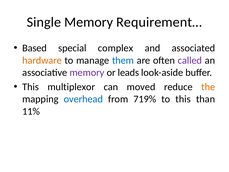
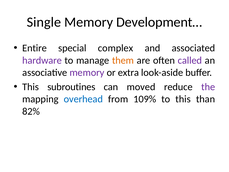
Requirement…: Requirement… -> Development… (159, 22)
Based: Based -> Entire (35, 48)
hardware colour: orange -> purple (42, 60)
them colour: blue -> orange (123, 60)
leads: leads -> extra (128, 72)
multiplexor: multiplexor -> subroutines (71, 87)
the colour: orange -> purple (208, 87)
719%: 719% -> 109% (145, 99)
11%: 11% -> 82% (31, 111)
